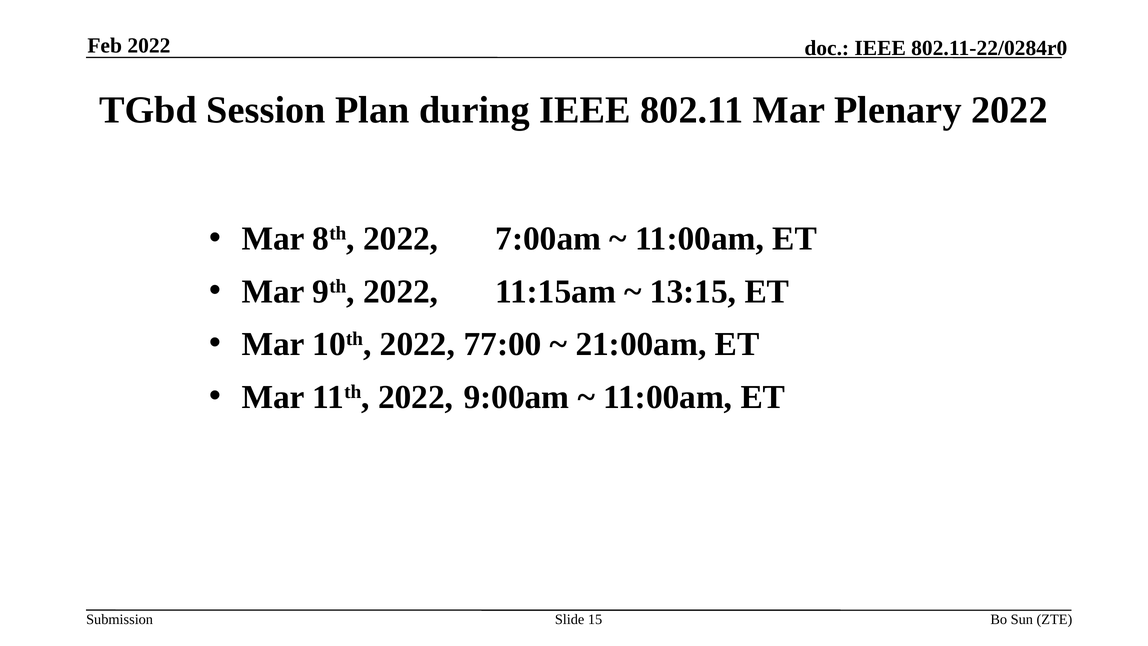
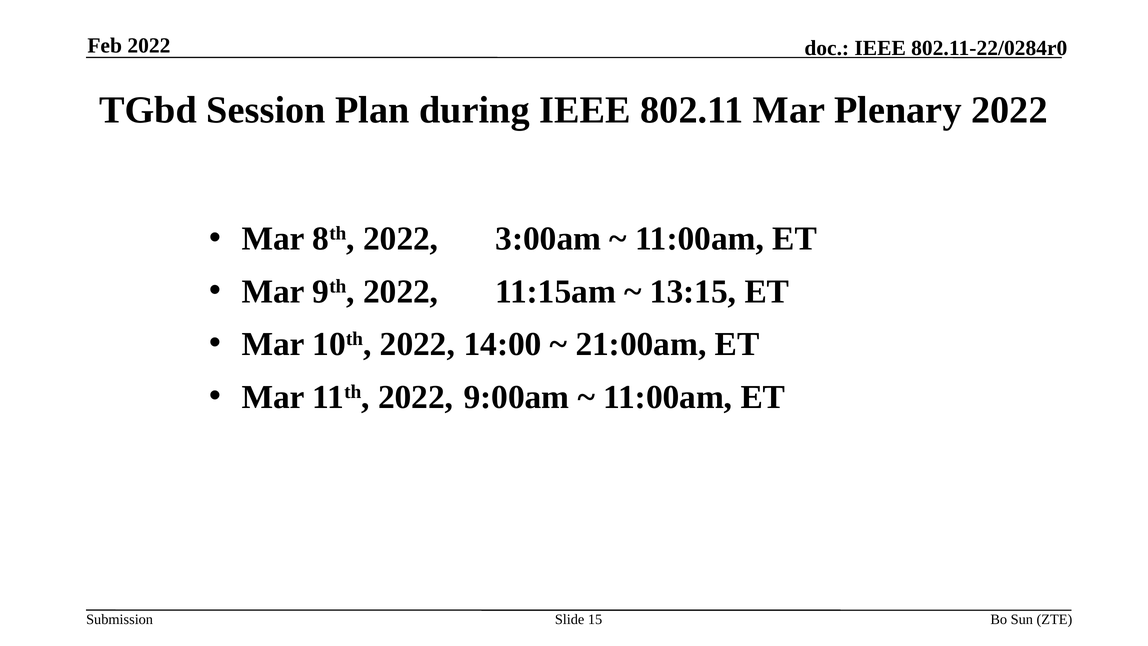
7:00am: 7:00am -> 3:00am (548, 239)
77:00: 77:00 -> 14:00 (503, 344)
